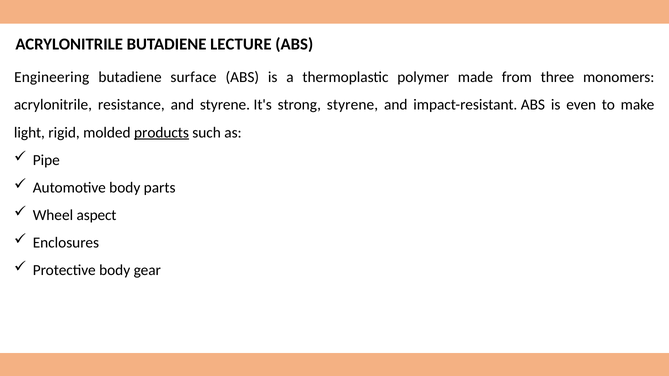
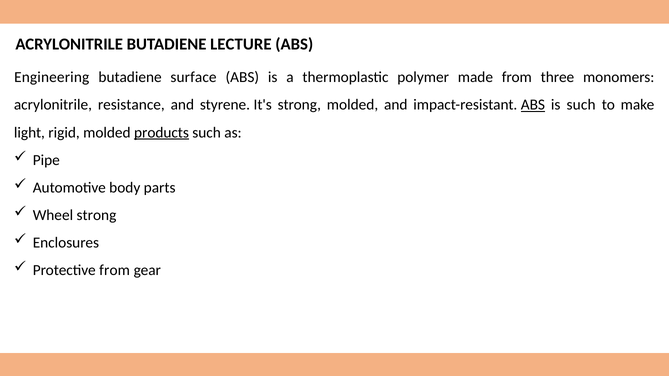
strong styrene: styrene -> molded (353, 105)
ABS underline: none -> present (533, 105)
is even: even -> such (581, 105)
Wheel aspect: aspect -> strong (96, 215)
Protective body: body -> from (115, 270)
